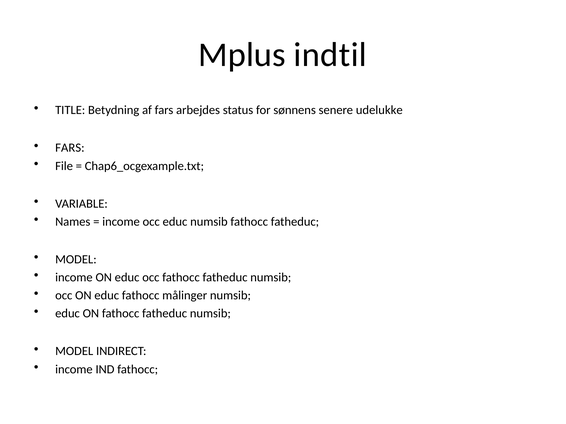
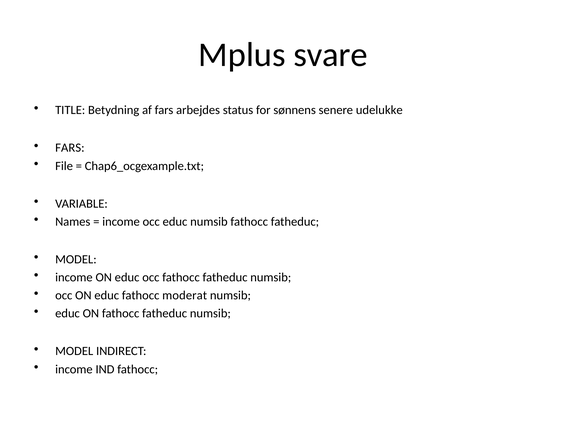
indtil: indtil -> svare (330, 55)
målinger: målinger -> moderat (185, 296)
